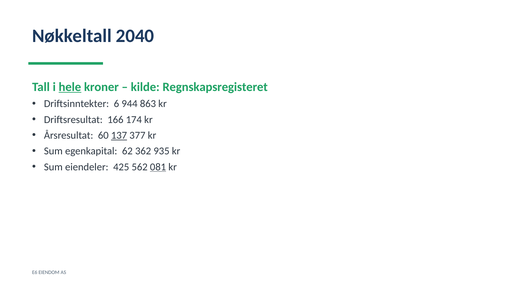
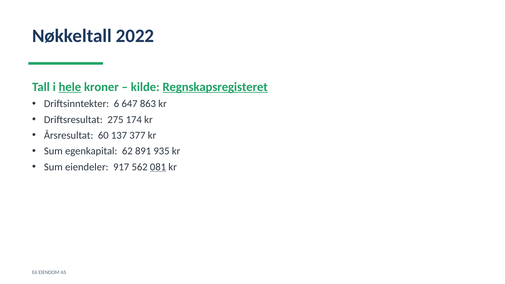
2040: 2040 -> 2022 (135, 36)
Regnskapsregisteret underline: none -> present (215, 87)
944: 944 -> 647 (130, 104)
166: 166 -> 275 (115, 120)
137 underline: present -> none (119, 135)
362: 362 -> 891 (143, 151)
425: 425 -> 917 (121, 167)
